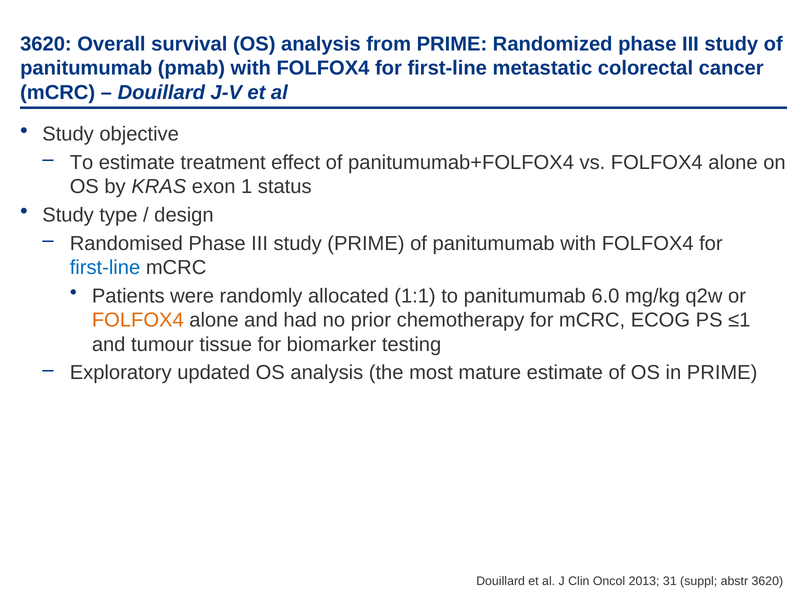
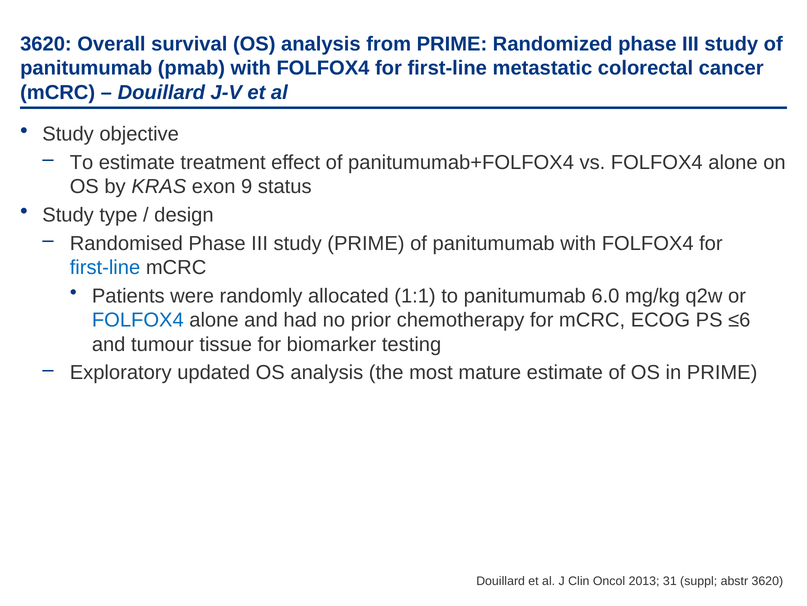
1: 1 -> 9 (247, 187)
FOLFOX4 colour: orange -> blue (138, 320)
≤1: ≤1 -> ≤6 (739, 320)
